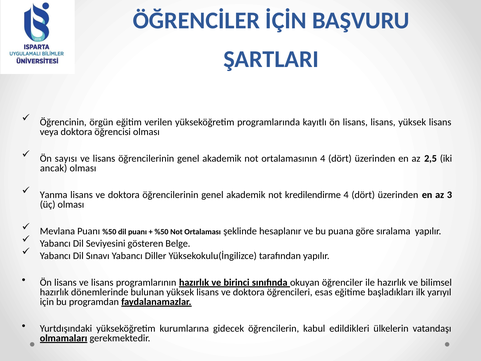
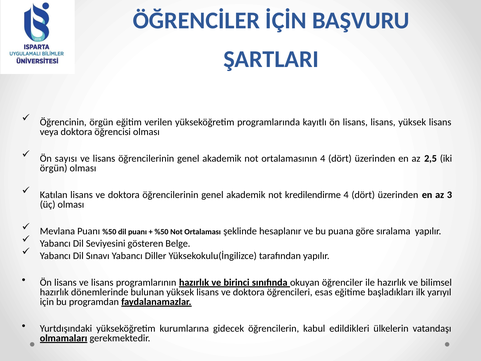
ancak: ancak -> örgün (54, 168)
Yanma: Yanma -> Katılan (54, 195)
